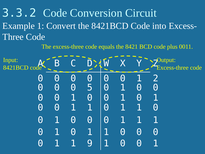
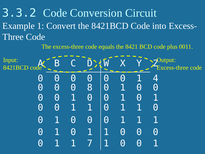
2: 2 -> 4 (156, 78)
5: 5 -> 8 (90, 87)
9: 9 -> 7 (90, 143)
